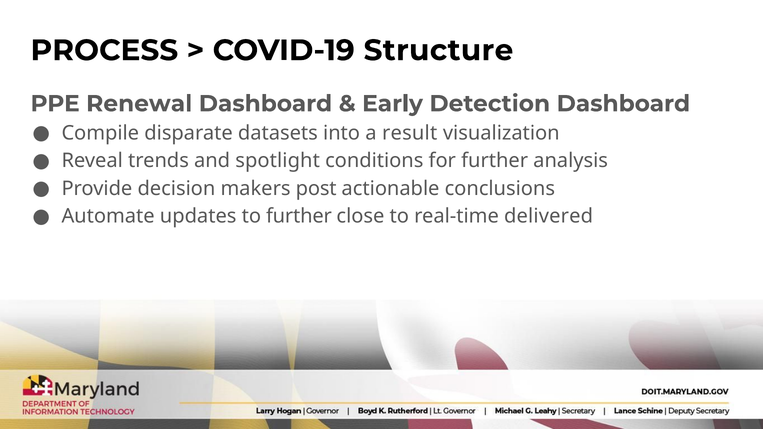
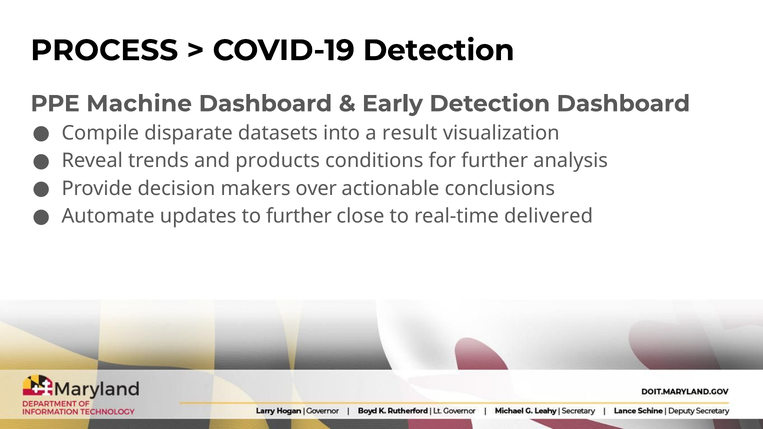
COVID-19 Structure: Structure -> Detection (439, 50)
Renewal: Renewal -> Machine (139, 104)
spotlight: spotlight -> products (278, 161)
post: post -> over (316, 189)
